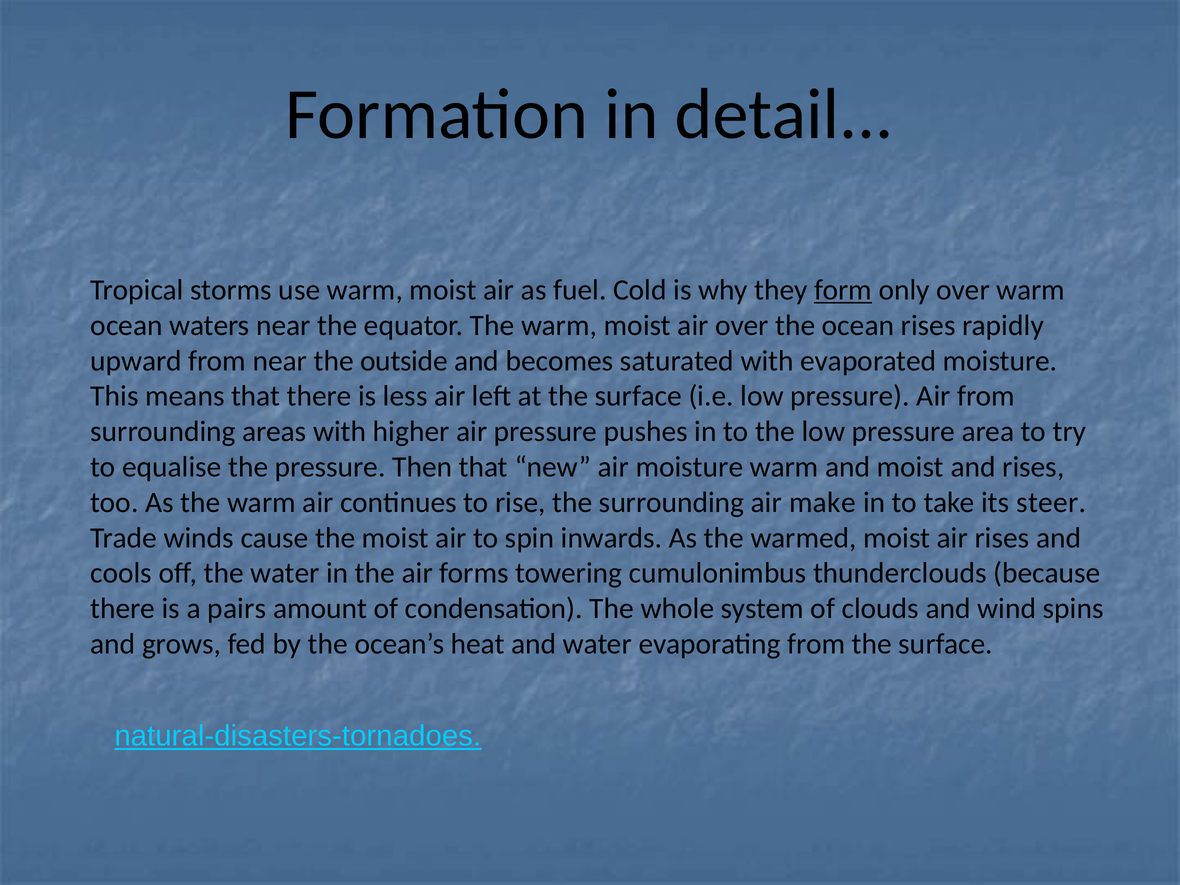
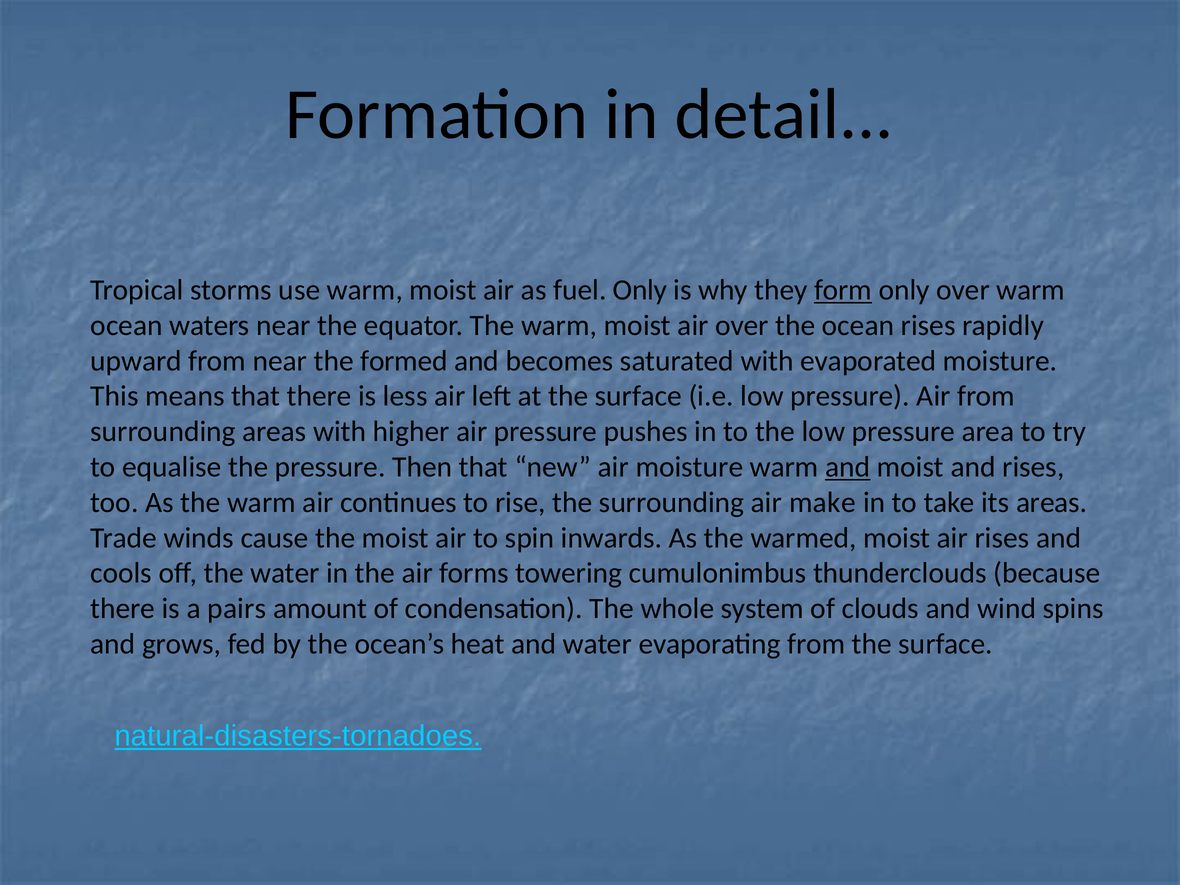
fuel Cold: Cold -> Only (640, 290)
outside: outside -> formed (404, 361)
and underline: none -> present (848, 467)
its steer: steer -> areas (1052, 502)
